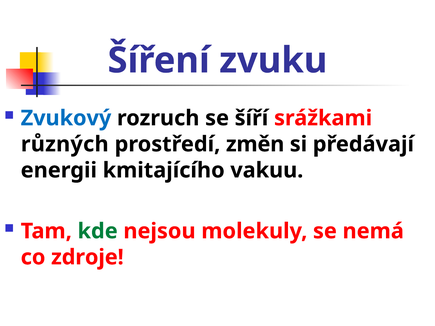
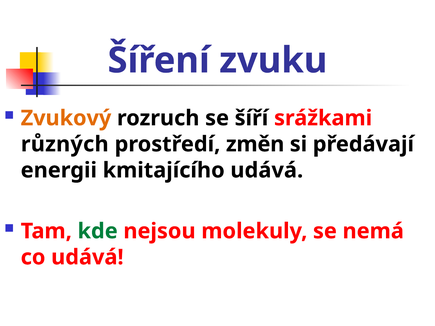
Zvukový colour: blue -> orange (66, 118)
kmitajícího vakuu: vakuu -> udává (267, 170)
co zdroje: zdroje -> udává (87, 257)
